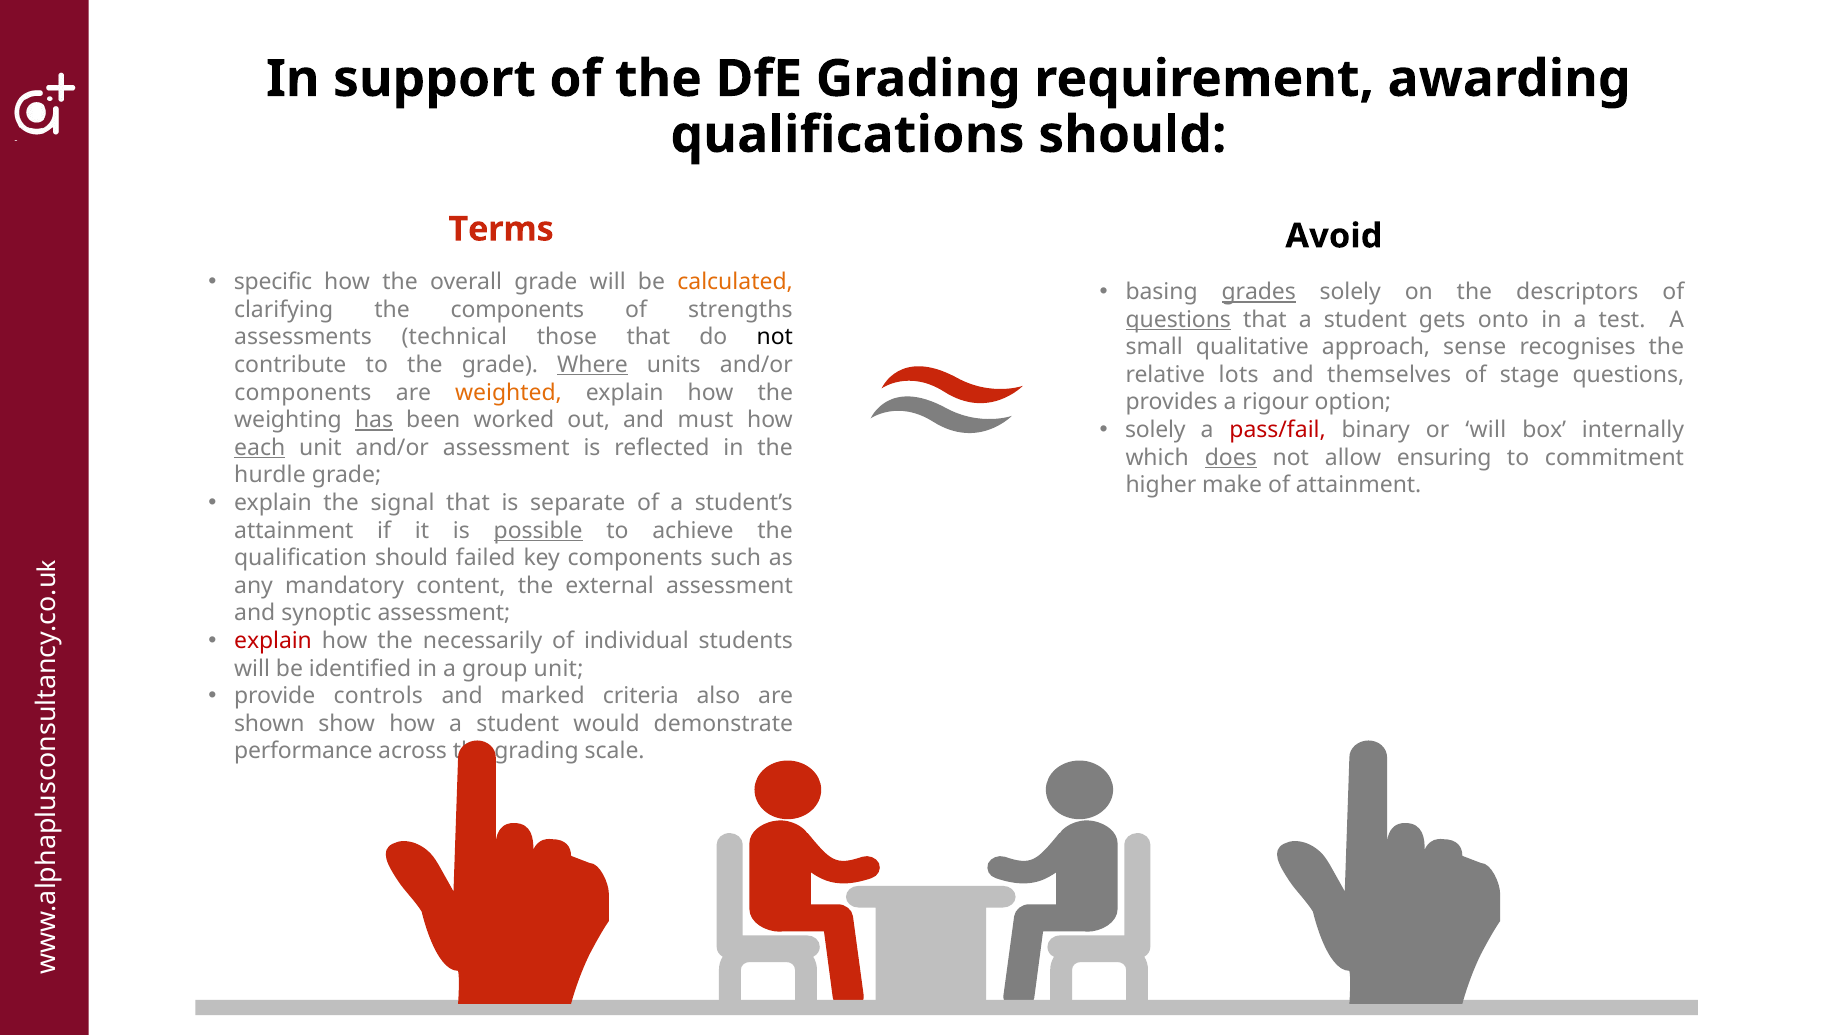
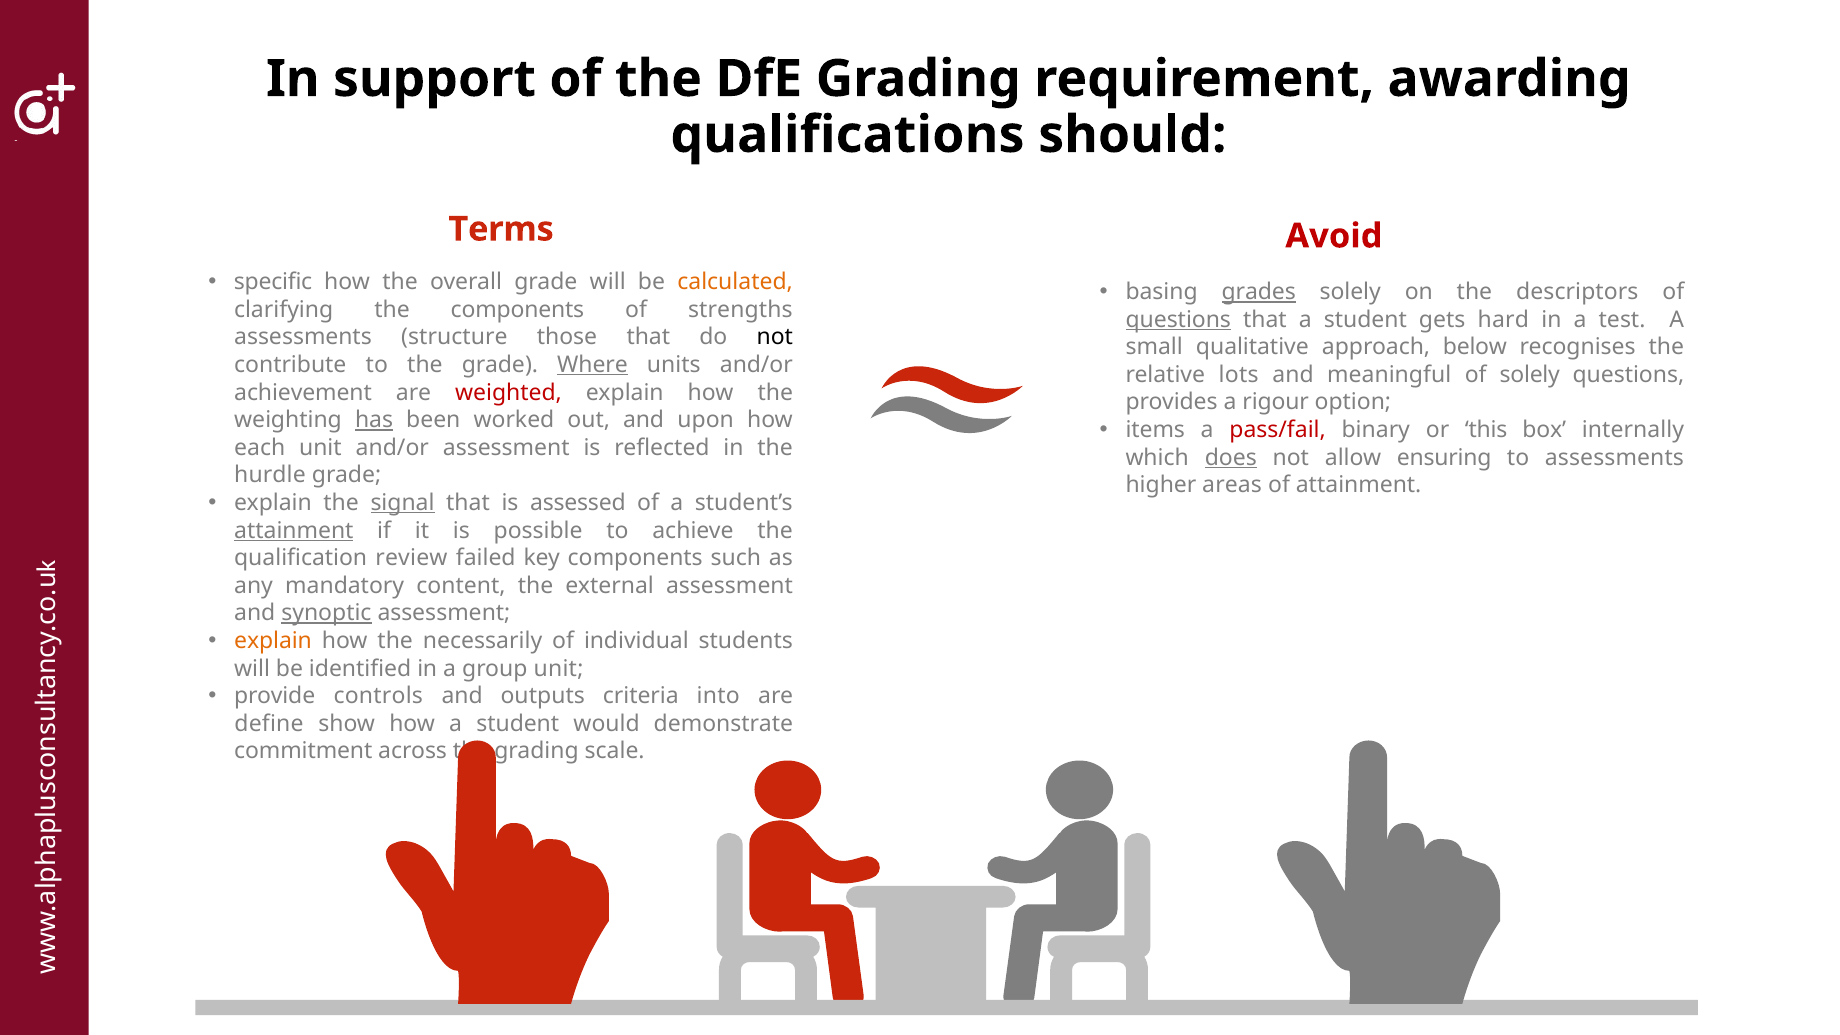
Avoid colour: black -> red (1334, 236)
onto: onto -> hard (1503, 320)
technical: technical -> structure (454, 337)
sense: sense -> below (1475, 347)
themselves: themselves -> meaningful (1389, 375)
of stage: stage -> solely (1530, 375)
components: components -> achievement (303, 392)
weighted colour: orange -> red (508, 392)
must: must -> upon (706, 420)
solely: solely -> items (1155, 430)
or will: will -> this (1486, 430)
each underline: present -> none (260, 448)
to commitment: commitment -> assessments (1614, 458)
make: make -> areas (1232, 485)
signal underline: none -> present (403, 503)
separate: separate -> assessed (578, 503)
attainment underline: none -> present (294, 530)
possible underline: present -> none (538, 530)
qualification should: should -> review (411, 558)
synoptic underline: none -> present (326, 613)
explain colour: red -> orange (273, 641)
marked: marked -> outputs (543, 696)
also: also -> into (718, 696)
shown: shown -> define (269, 724)
performance: performance -> commitment (303, 751)
